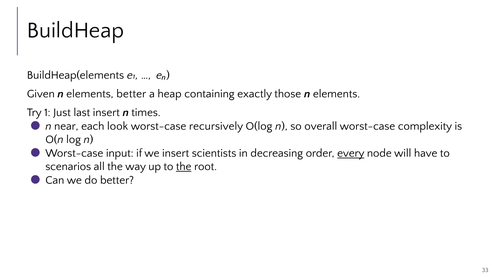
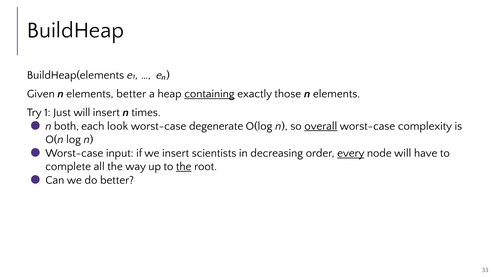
containing underline: none -> present (209, 94)
Just last: last -> will (82, 112)
near: near -> both (66, 126)
recursively: recursively -> degenerate (216, 126)
overall underline: none -> present (321, 126)
scenarios: scenarios -> complete (68, 166)
